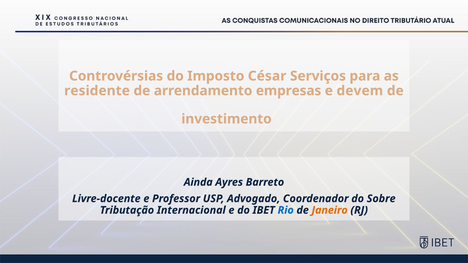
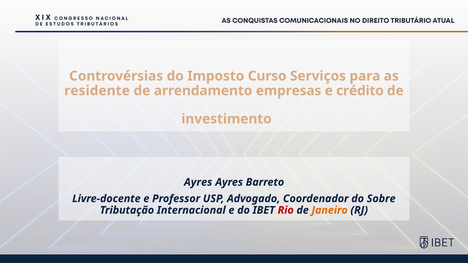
César: César -> Curso (267, 76)
devem: devem -> crédito (360, 91)
Ainda: Ainda -> Ayres (198, 182)
Rio colour: blue -> red (286, 210)
